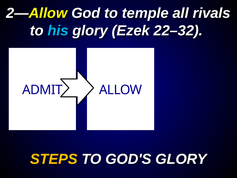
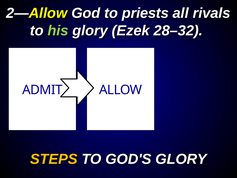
temple: temple -> priests (145, 13)
his colour: light blue -> light green (58, 31)
22–32: 22–32 -> 28–32 (178, 31)
